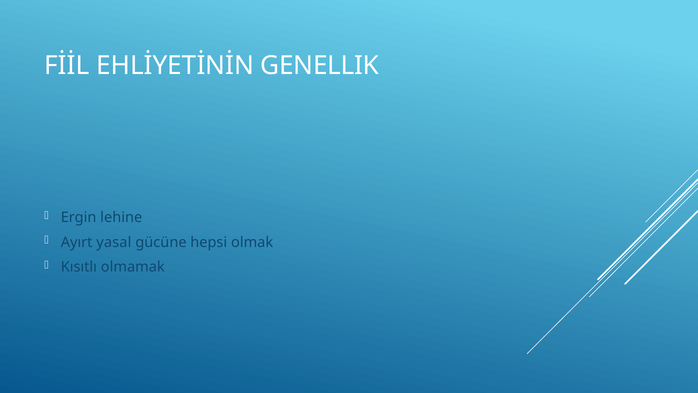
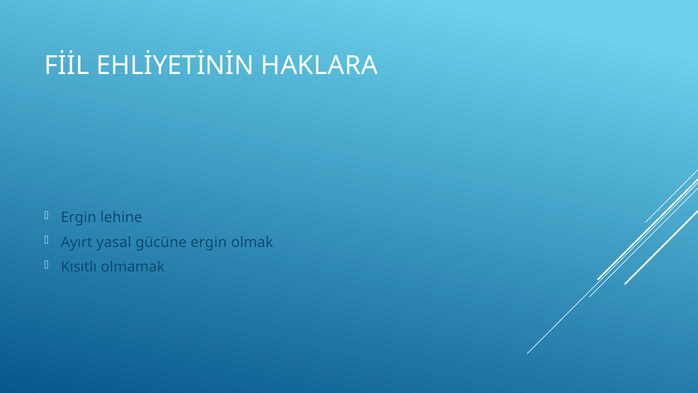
GENELLIK: GENELLIK -> HAKLARA (319, 66)
gücüne hepsi: hepsi -> ergin (209, 242)
